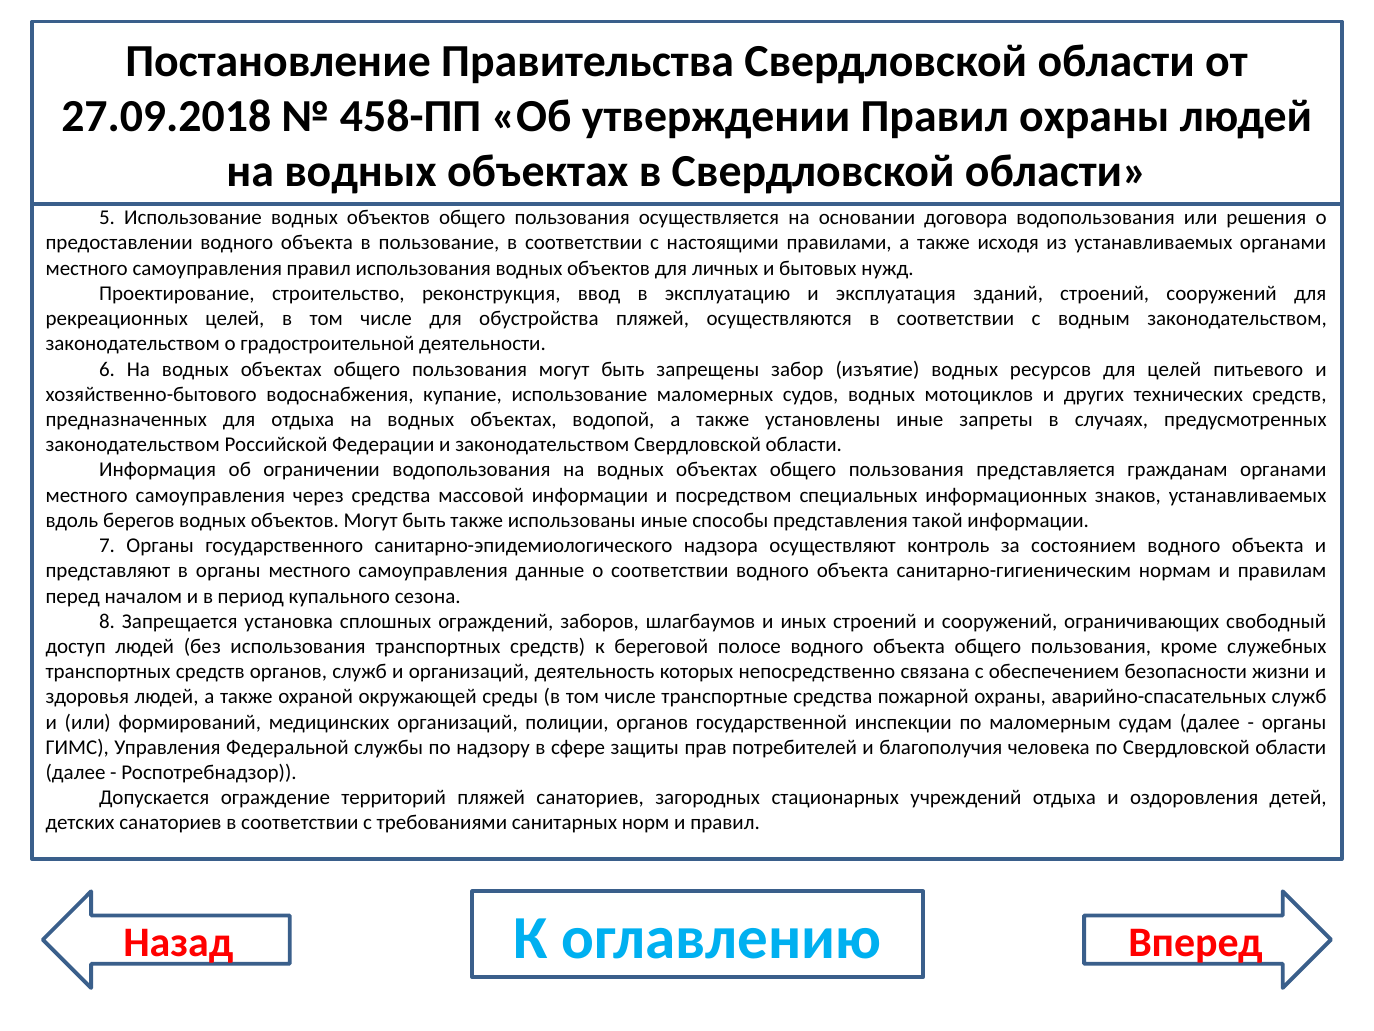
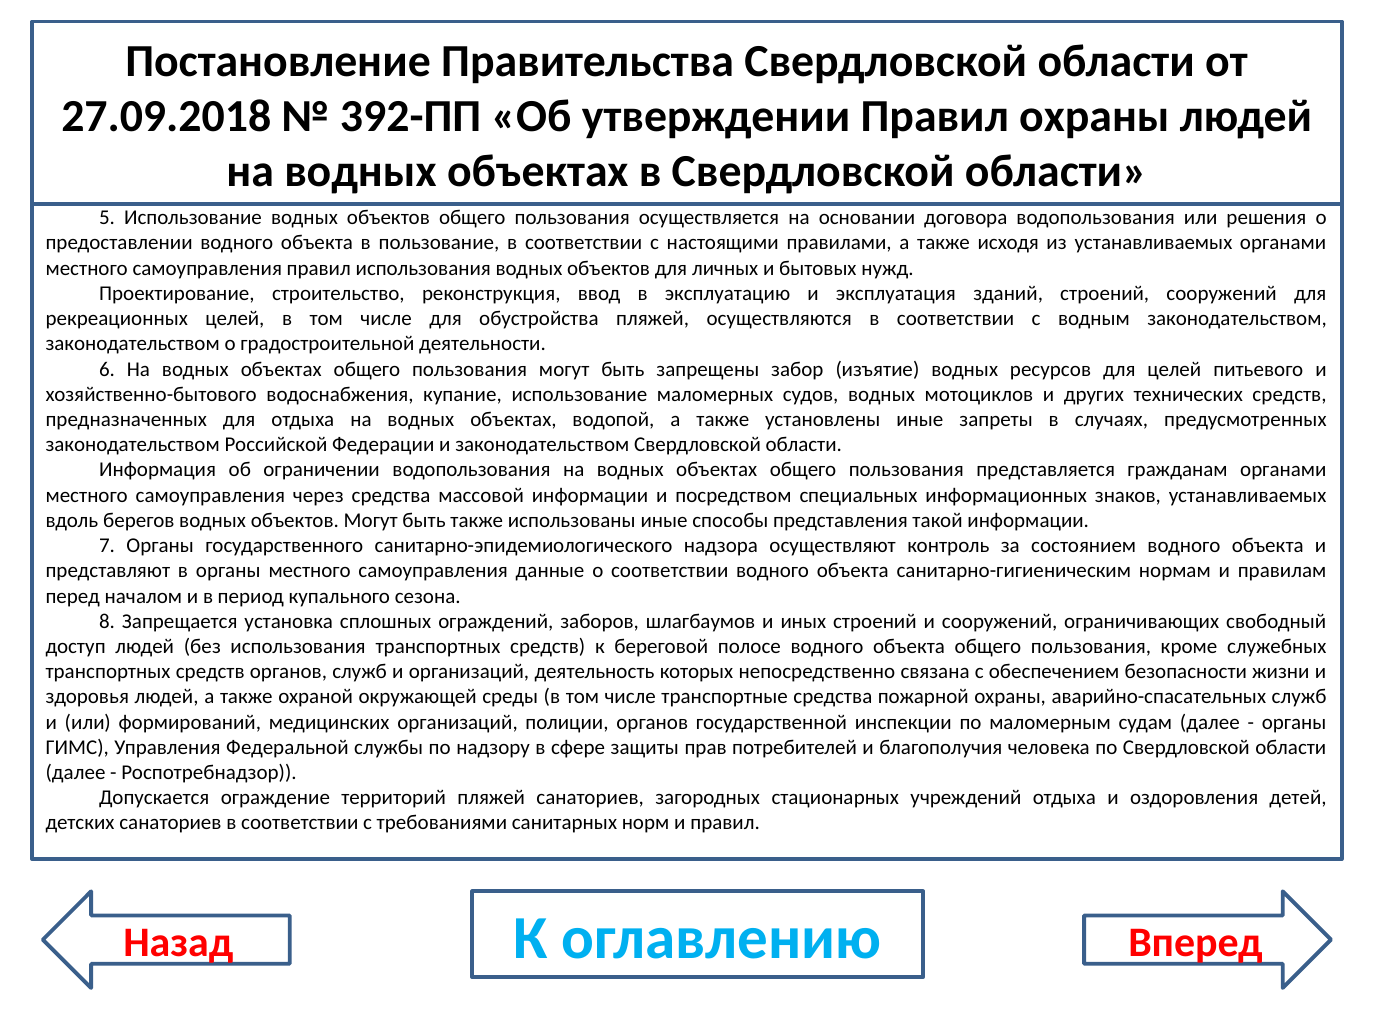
458-ПП: 458-ПП -> 392-ПП (411, 116)
